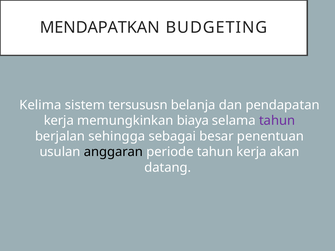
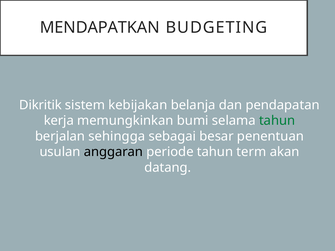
Kelima: Kelima -> Dikritik (41, 105)
tersususn: tersususn -> kebijakan (138, 105)
biaya: biaya -> bumi (193, 121)
tahun colour: purple -> green (277, 121)
tahun kerja: kerja -> term (251, 152)
